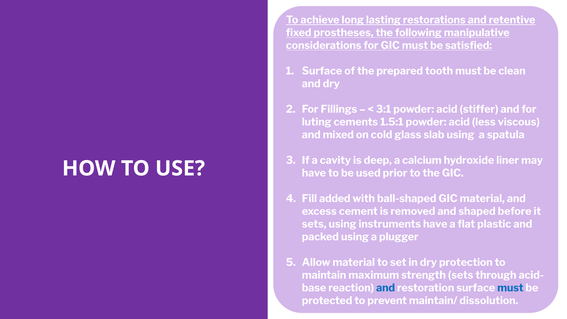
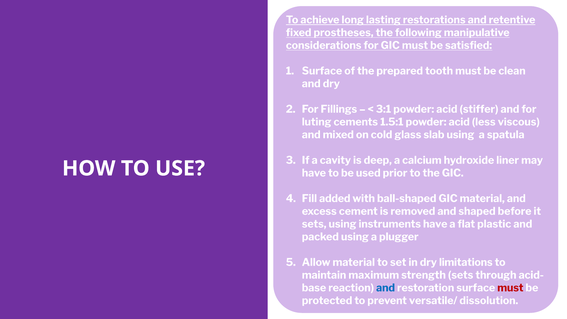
protection: protection -> limitations (466, 262)
must colour: blue -> red (510, 288)
maintain/: maintain/ -> versatile/ (433, 301)
